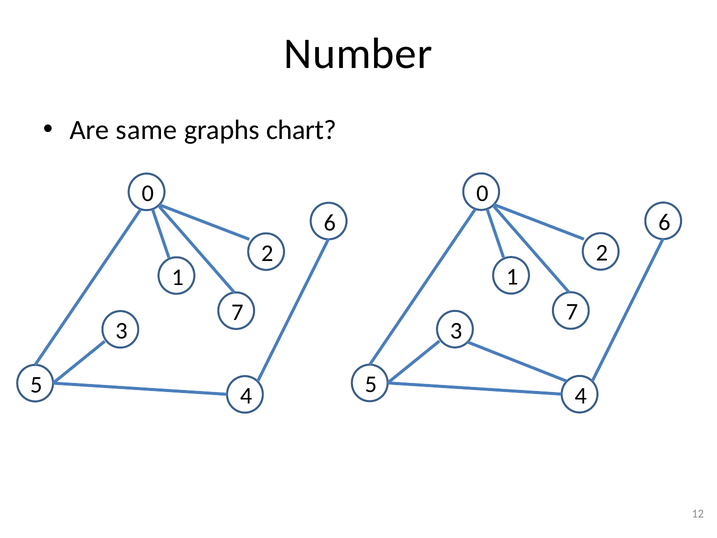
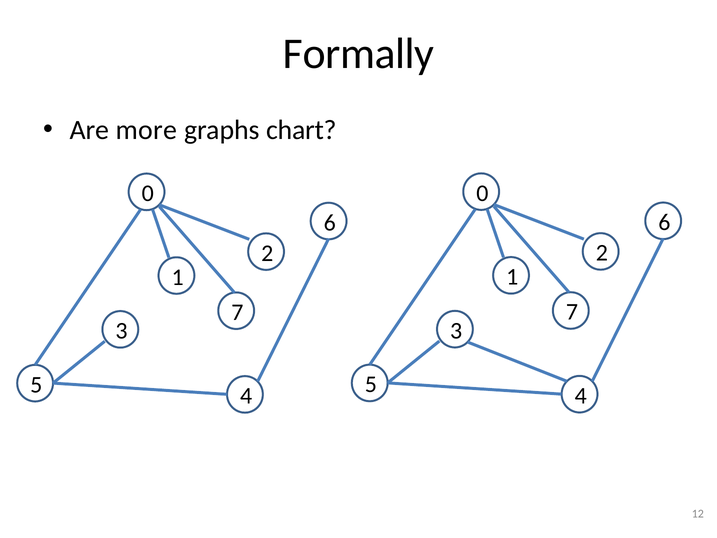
Number: Number -> Formally (359, 54)
same: same -> more (147, 130)
